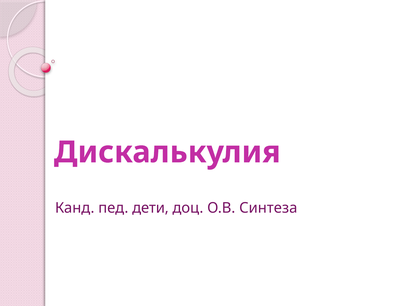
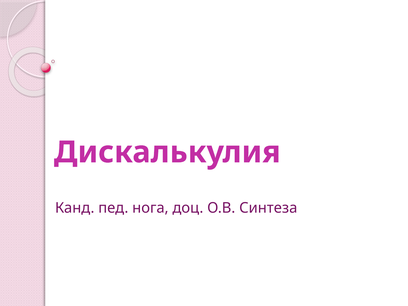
дети: дети -> нога (150, 208)
